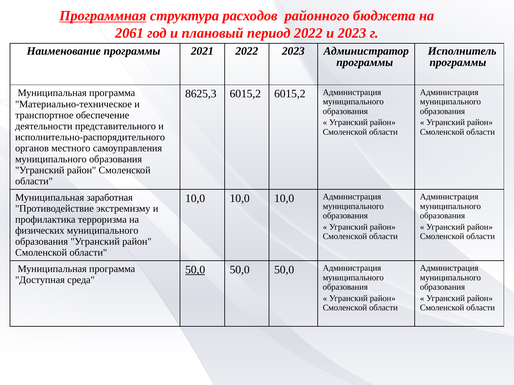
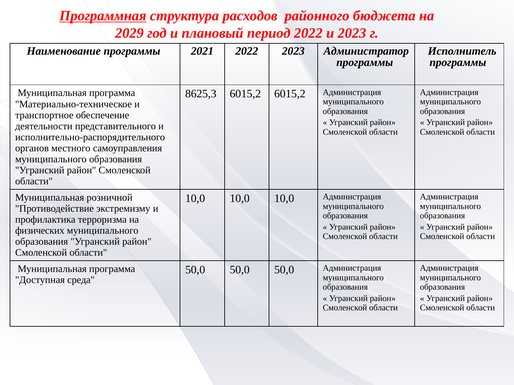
2061: 2061 -> 2029 (129, 33)
заработная: заработная -> розничной (110, 198)
50,0 underline: present -> none (195, 270)
